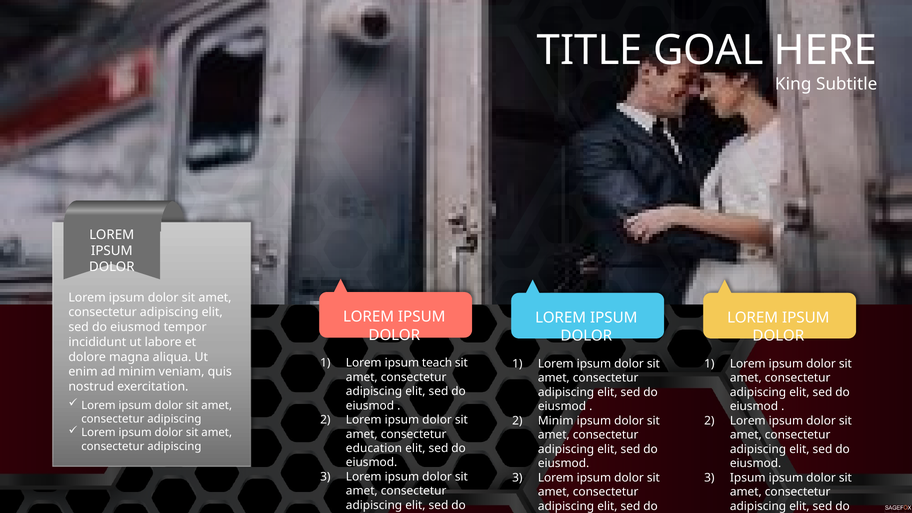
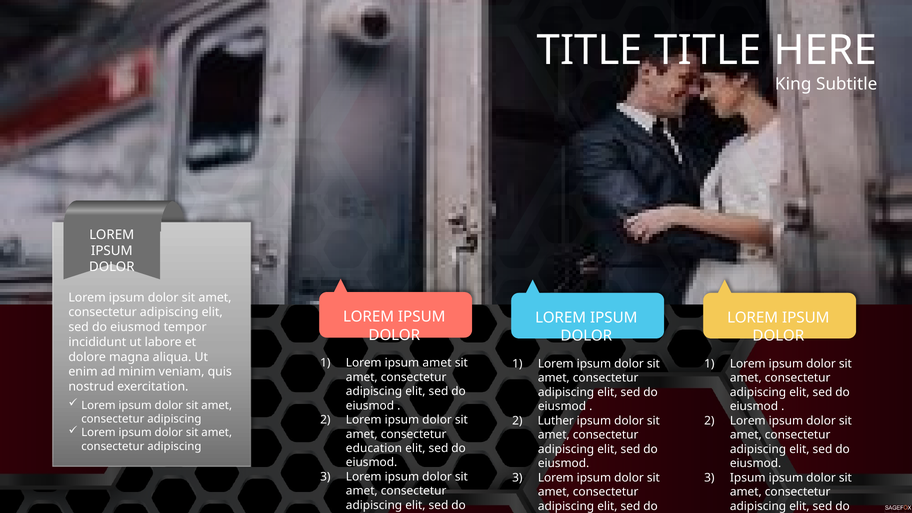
TITLE GOAL: GOAL -> TITLE (708, 51)
ipsum teach: teach -> amet (437, 363)
Minim: Minim -> Luther (556, 421)
